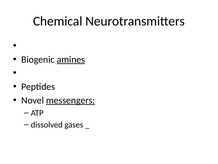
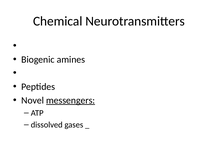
amines underline: present -> none (71, 59)
